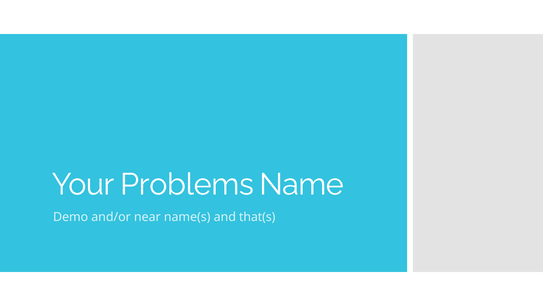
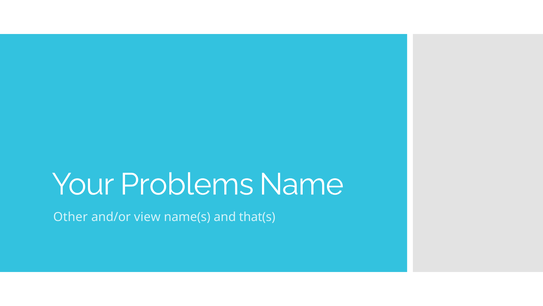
Demo: Demo -> Other (71, 217)
near: near -> view (147, 217)
